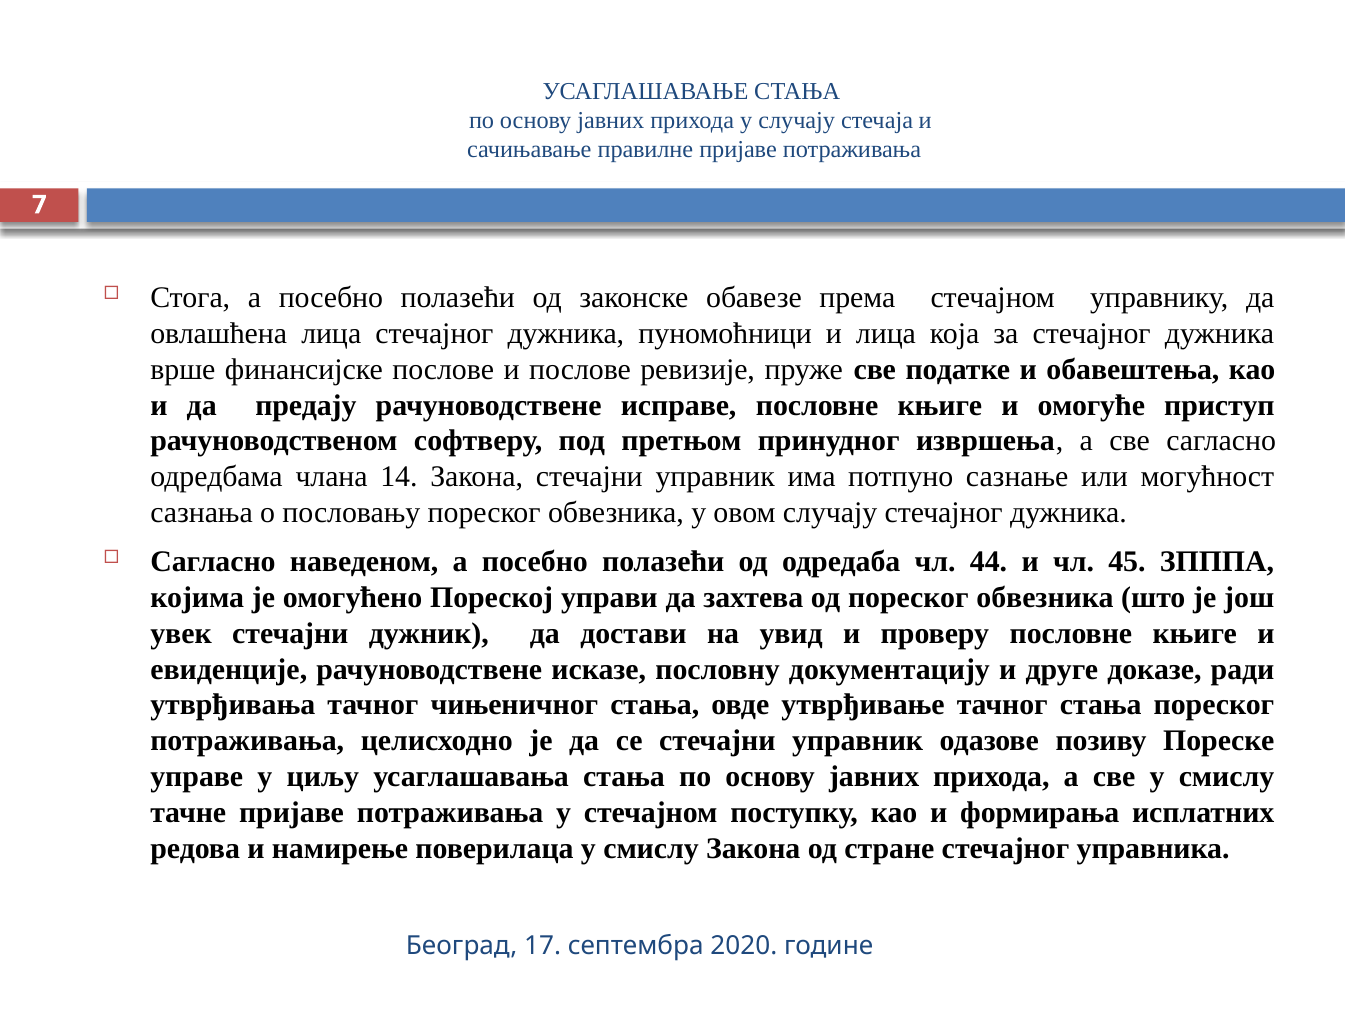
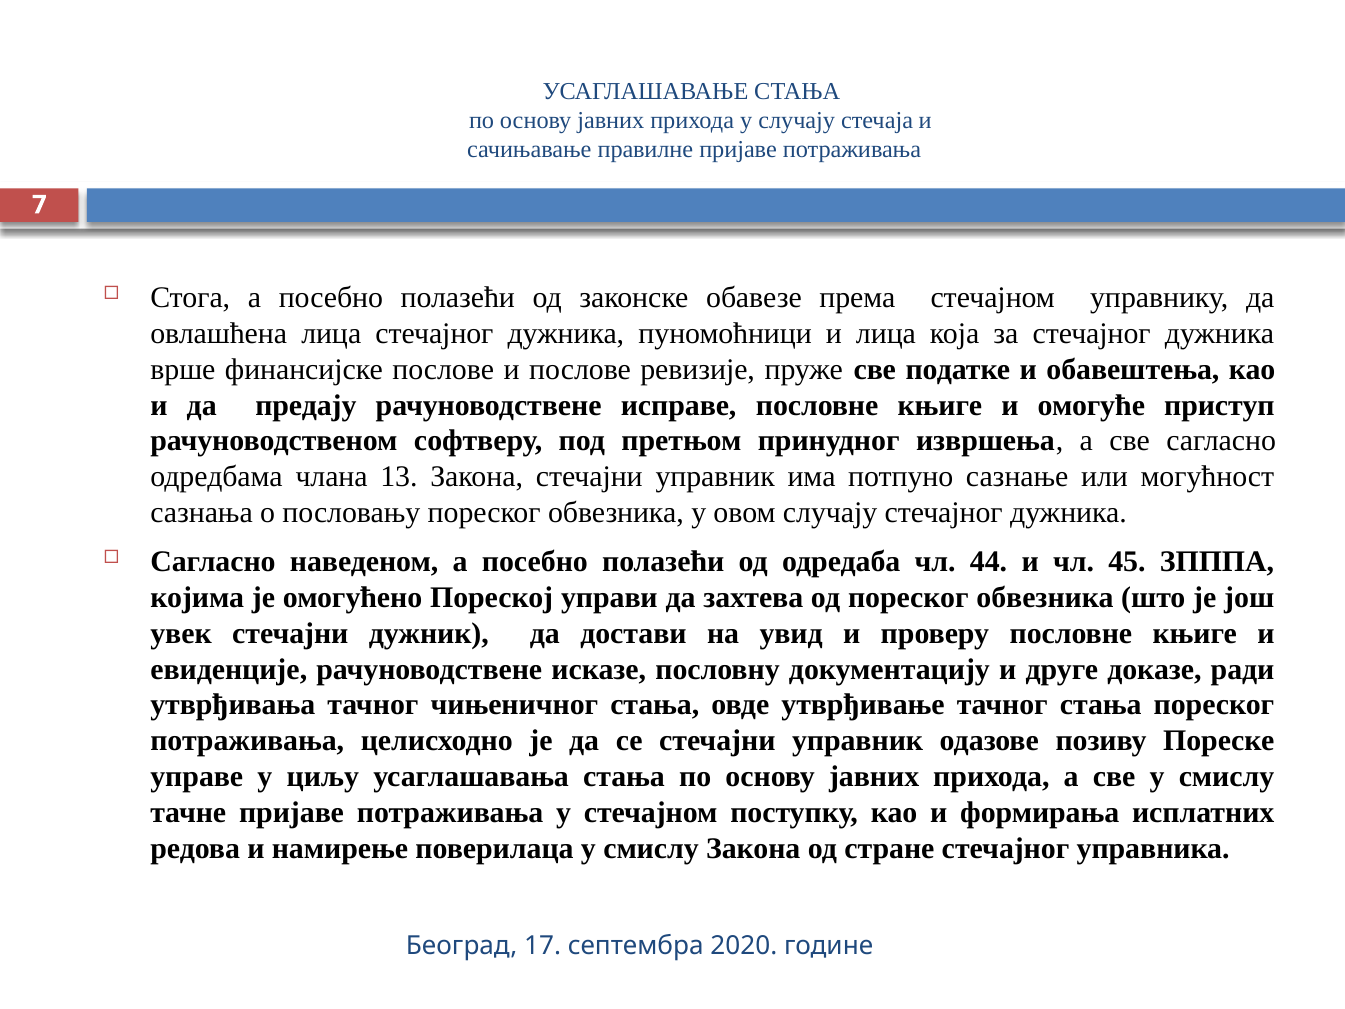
14: 14 -> 13 (399, 477)
